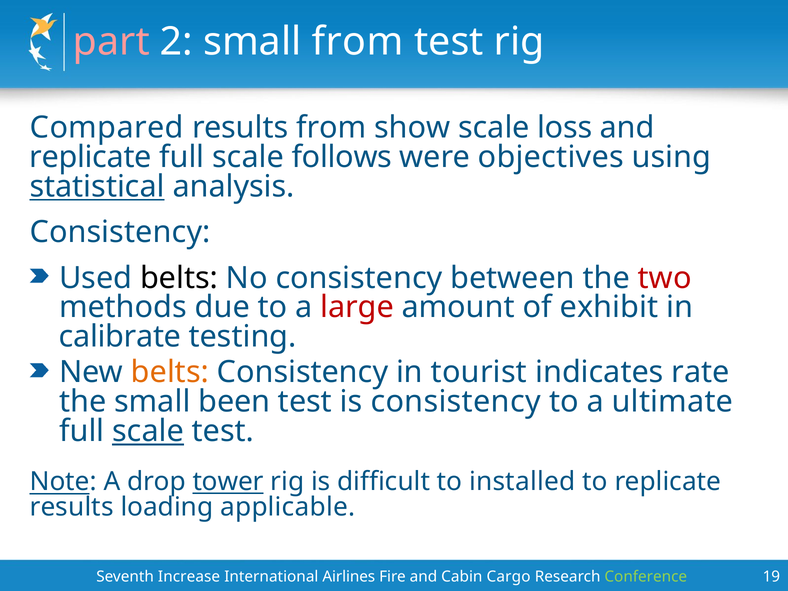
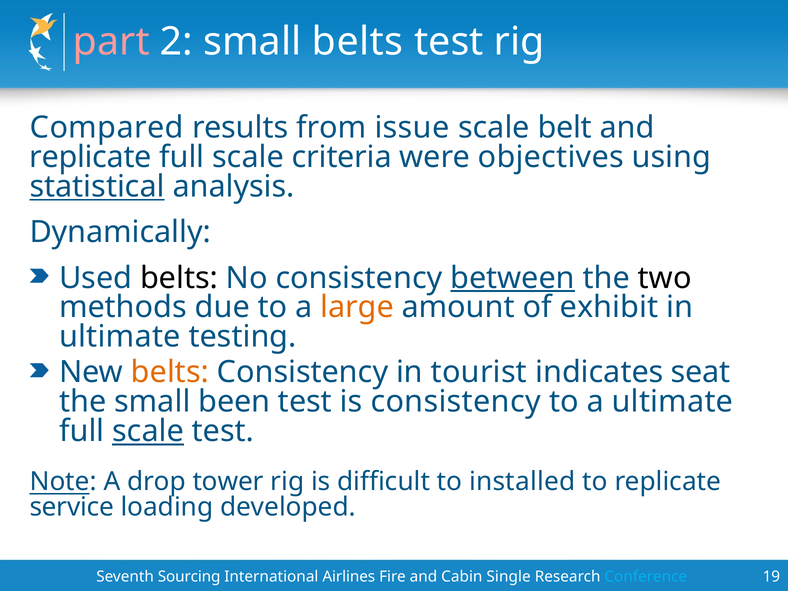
small from: from -> belts (358, 42)
show: show -> issue (412, 128)
loss: loss -> belt (565, 128)
follows: follows -> criteria (342, 157)
Consistency: Consistency -> Dynamically (120, 232)
between underline: none -> present (513, 278)
two colour: red -> black (665, 278)
large colour: red -> orange (357, 307)
calibrate: calibrate -> ultimate (120, 337)
rate: rate -> seat (701, 372)
tower underline: present -> none (228, 482)
results: results -> service (72, 507)
applicable: applicable -> developed (288, 507)
Increase: Increase -> Sourcing (189, 576)
Cargo: Cargo -> Single (509, 576)
Conference colour: light green -> light blue (646, 576)
